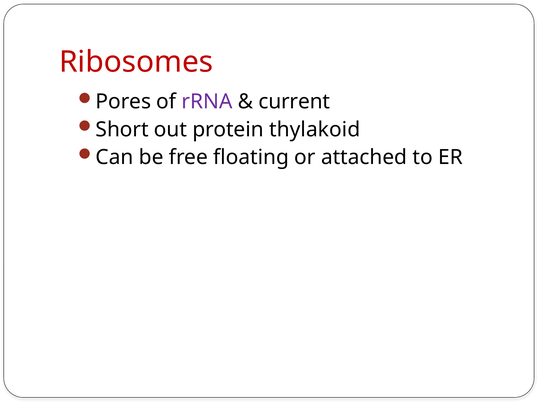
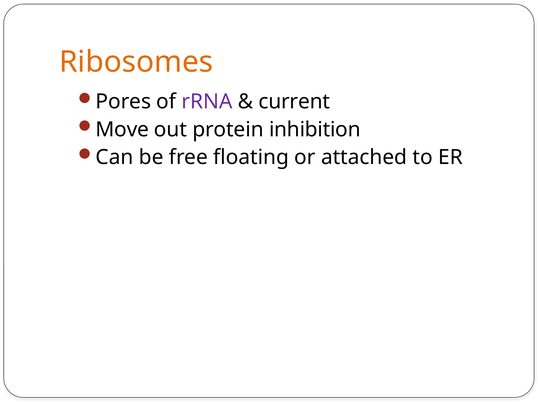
Ribosomes colour: red -> orange (136, 62)
Short: Short -> Move (122, 130)
thylakoid: thylakoid -> inhibition (315, 130)
